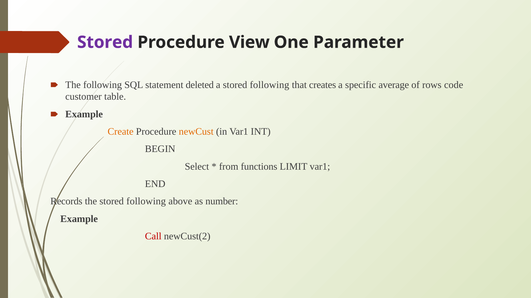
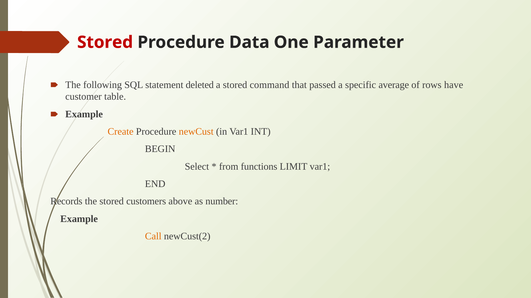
Stored colour: purple -> red (105, 42)
View: View -> Data (249, 42)
a stored following: following -> command (270, 85)
creates: creates -> passed (323, 85)
code: code -> have (454, 85)
the stored following: following -> customers (146, 202)
Call colour: red -> orange (153, 237)
